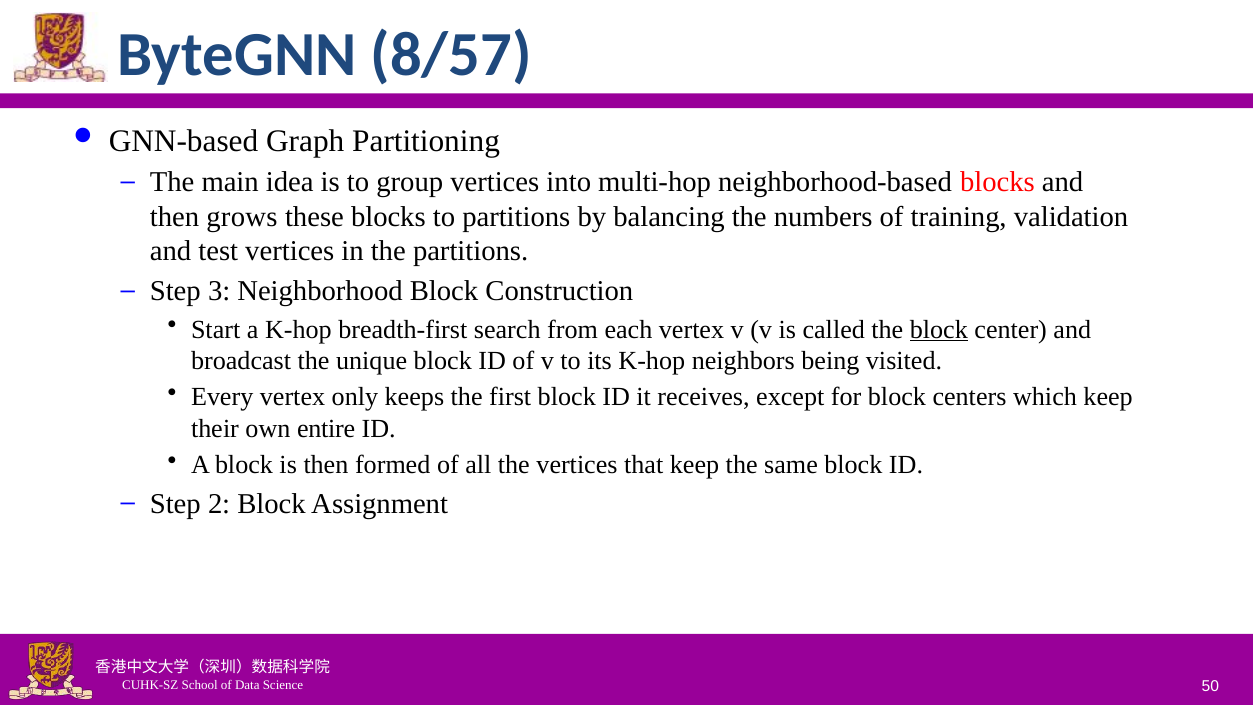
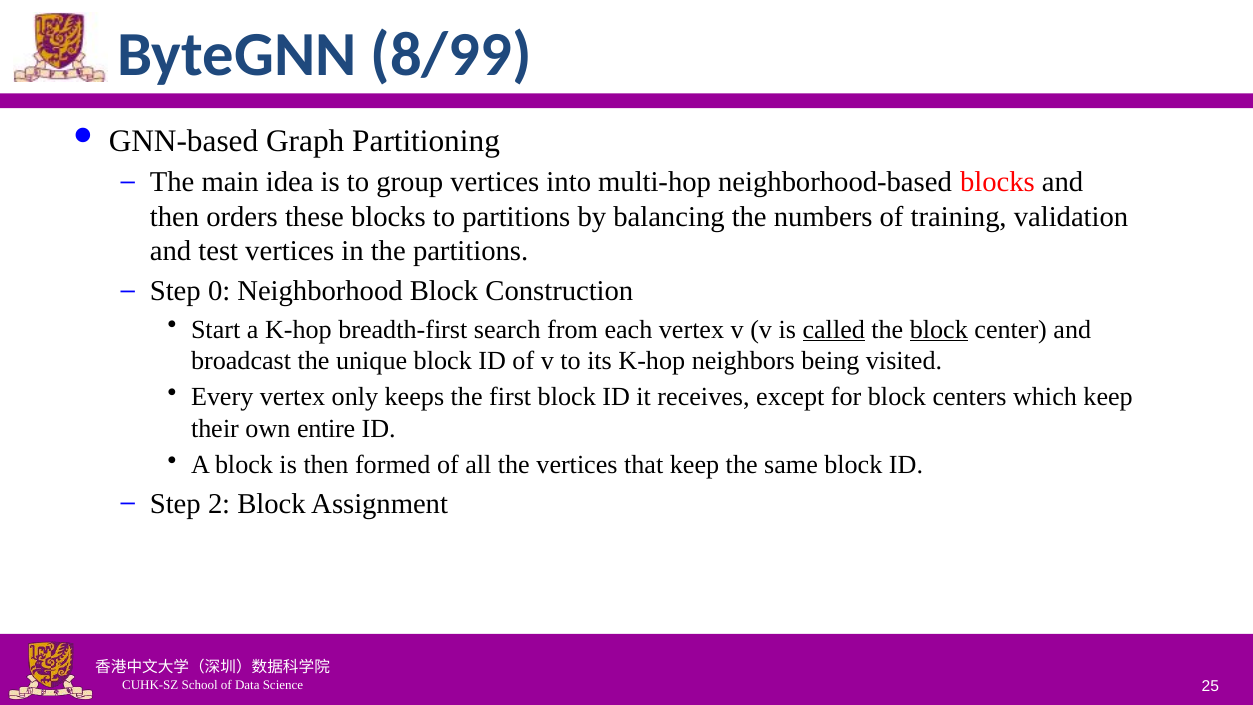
8/57: 8/57 -> 8/99 (451, 55)
grows: grows -> orders (242, 217)
3: 3 -> 0 (219, 291)
called underline: none -> present (834, 329)
50: 50 -> 25 (1210, 686)
